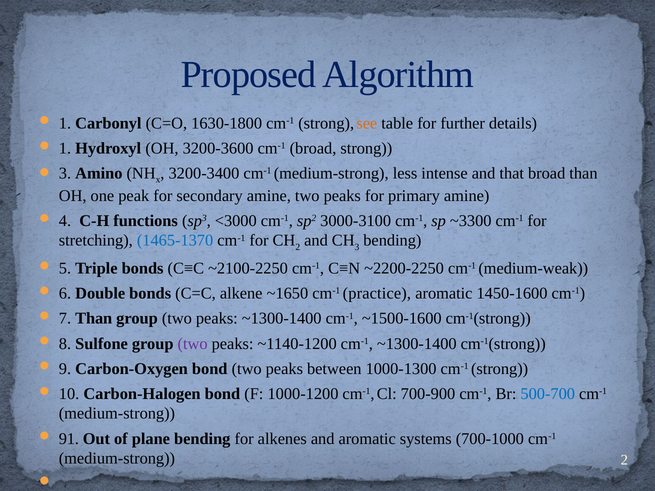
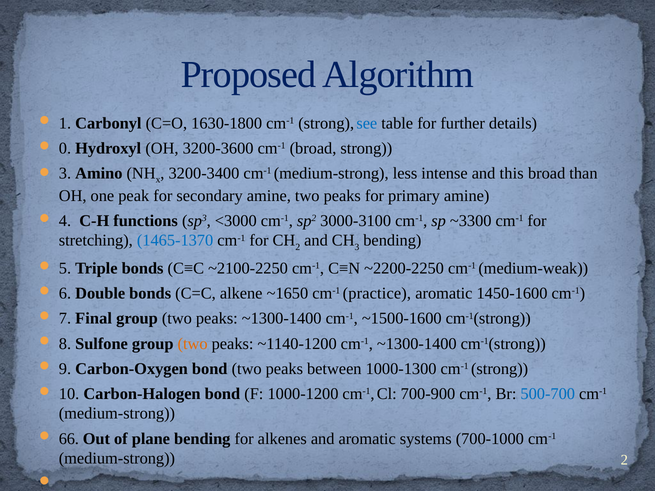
see colour: orange -> blue (367, 123)
1: 1 -> 0 (65, 148)
that: that -> this (512, 174)
7 Than: Than -> Final (94, 319)
two colour: purple -> orange (193, 344)
91: 91 -> 66 (69, 439)
